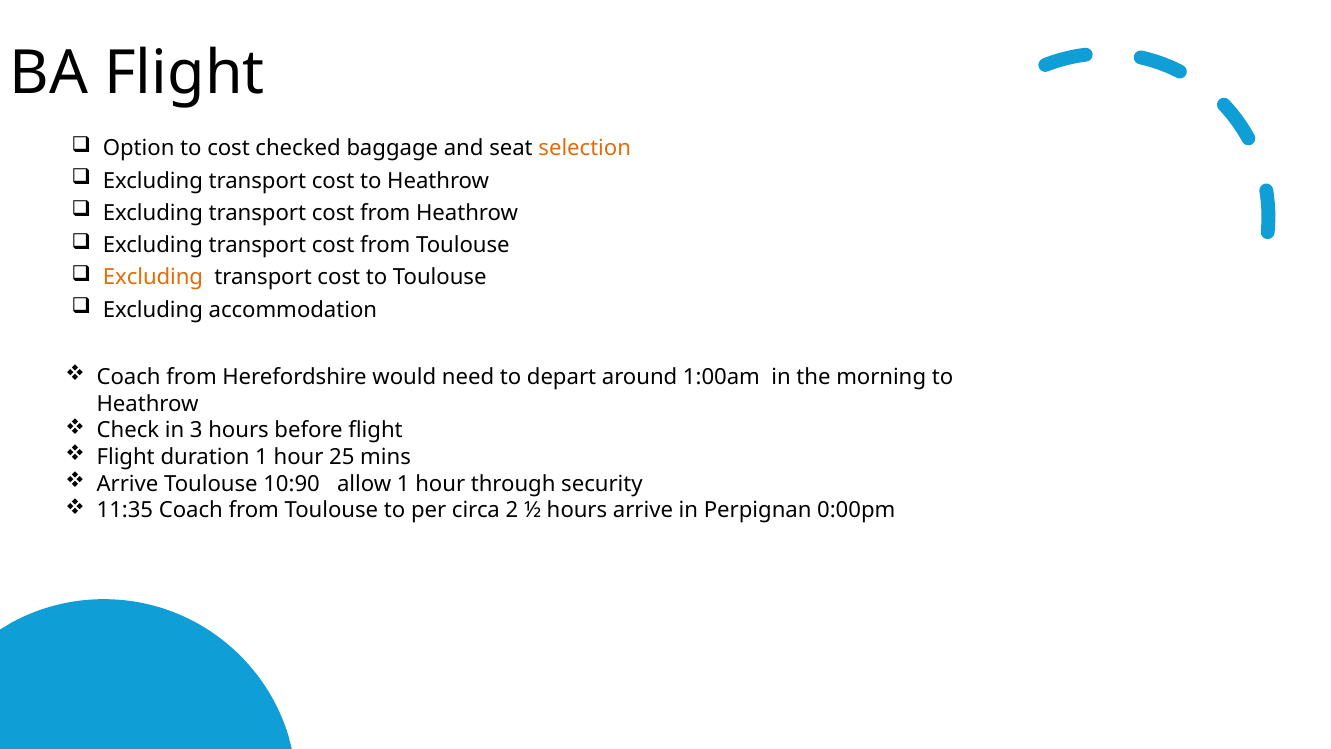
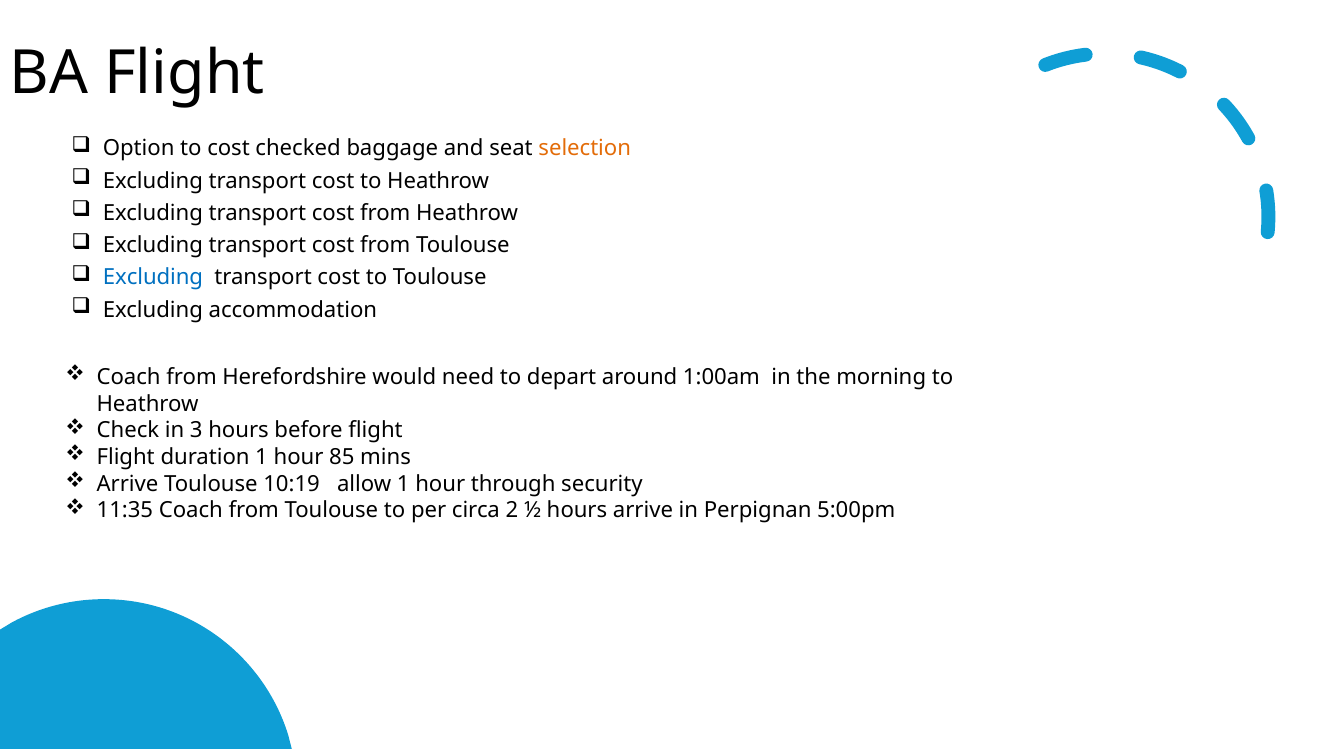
Excluding colour: orange -> blue (153, 277)
25: 25 -> 85 (342, 457)
10:90: 10:90 -> 10:19 (292, 484)
0:00pm: 0:00pm -> 5:00pm (856, 510)
